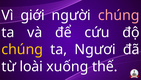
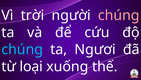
giới: giới -> trời (32, 15)
chúng colour: yellow -> light blue (22, 49)
loài: loài -> loại (31, 66)
